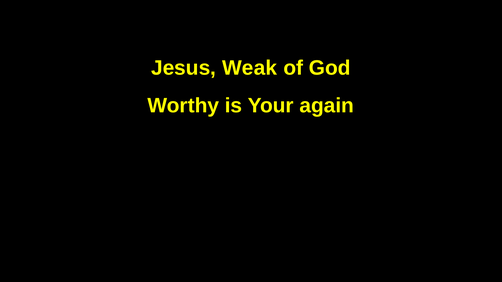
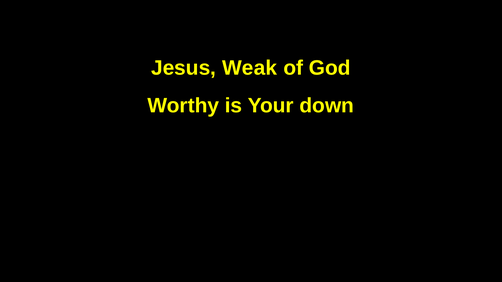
again: again -> down (327, 106)
